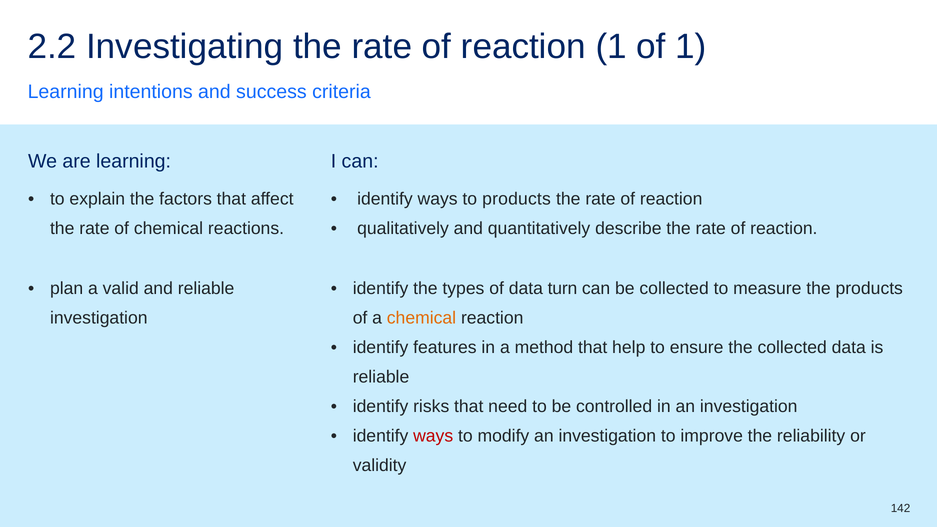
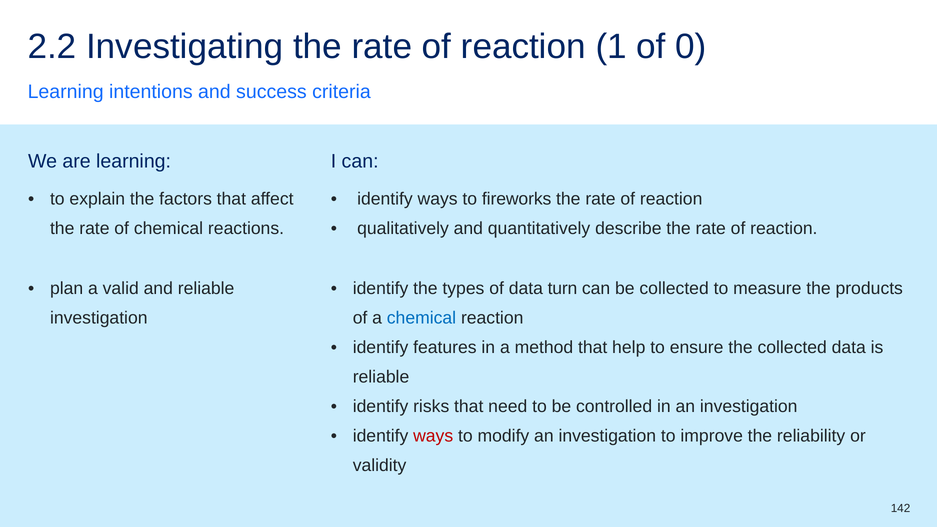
of 1: 1 -> 0 (691, 46)
to products: products -> fireworks (517, 199)
chemical colour: orange -> blue (421, 318)
